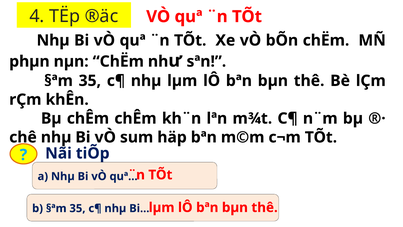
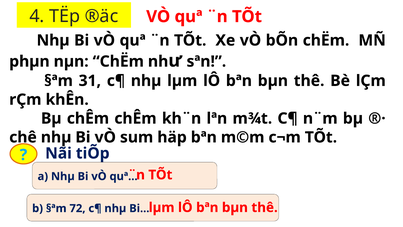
35: 35 -> 31 (90, 81)
b §ªm 35: 35 -> 72 (77, 208)
